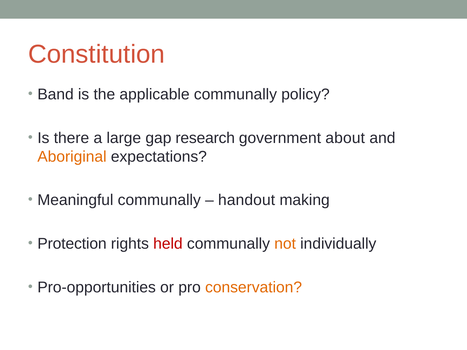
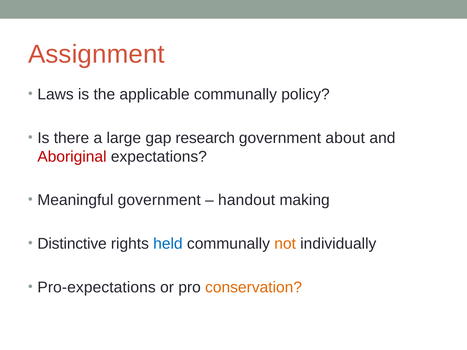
Constitution: Constitution -> Assignment (96, 54)
Band: Band -> Laws (56, 94)
Aboriginal colour: orange -> red (72, 157)
Meaningful communally: communally -> government (159, 200)
Protection: Protection -> Distinctive (72, 244)
held colour: red -> blue (168, 244)
Pro-opportunities: Pro-opportunities -> Pro-expectations (97, 287)
